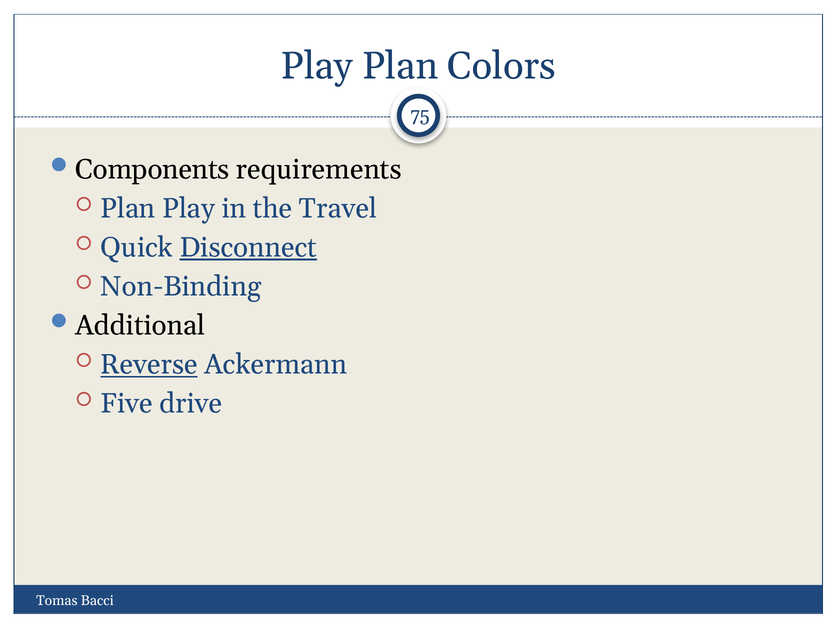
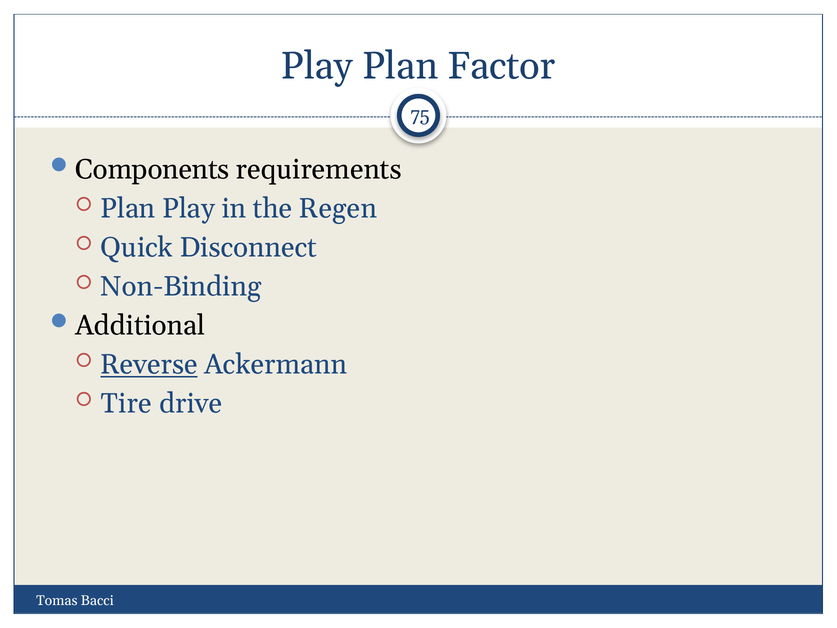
Colors: Colors -> Factor (502, 66)
Travel: Travel -> Regen (338, 208)
Disconnect underline: present -> none (248, 247)
Five: Five -> Tire (126, 404)
